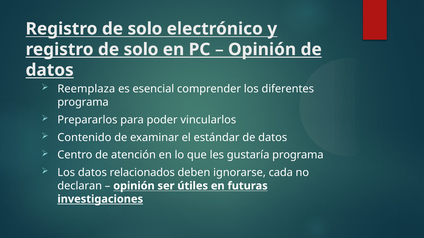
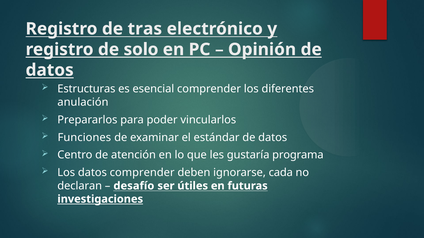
solo: solo -> tras (145, 29)
Reemplaza: Reemplaza -> Estructuras (86, 89)
programa: programa -> anulación (83, 102)
Contenido: Contenido -> Funciones (84, 138)
datos relacionados: relacionados -> comprender (142, 173)
opinión: opinión -> desafío (134, 186)
